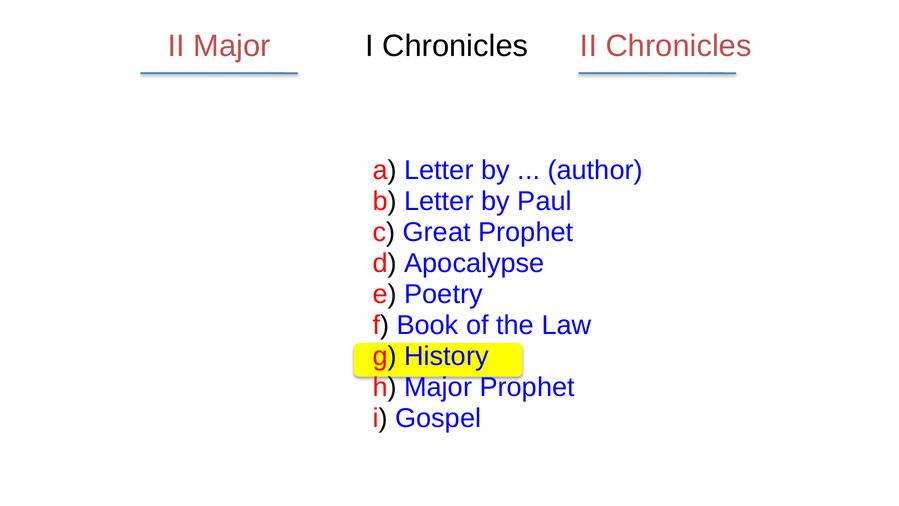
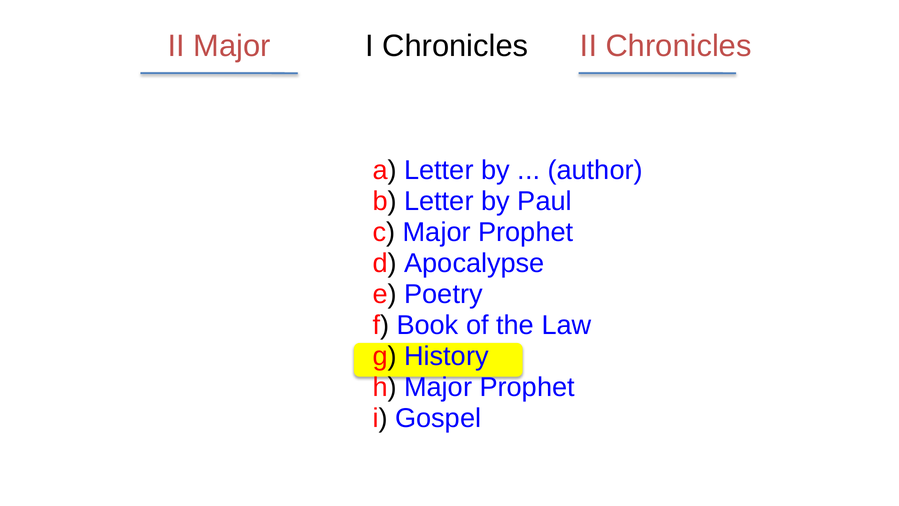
c Great: Great -> Major (437, 232)
